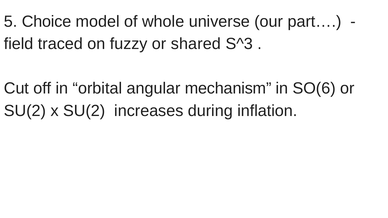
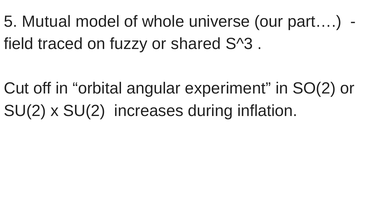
Choice: Choice -> Mutual (46, 22)
mechanism: mechanism -> experiment (228, 89)
SO(6: SO(6 -> SO(2 (314, 89)
